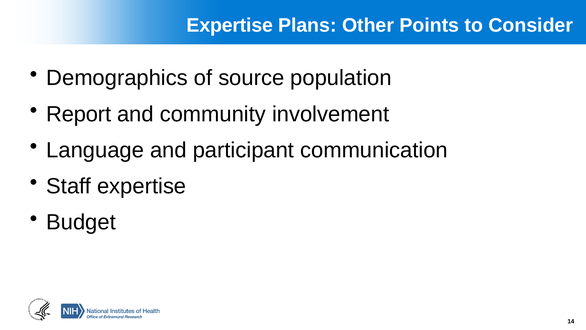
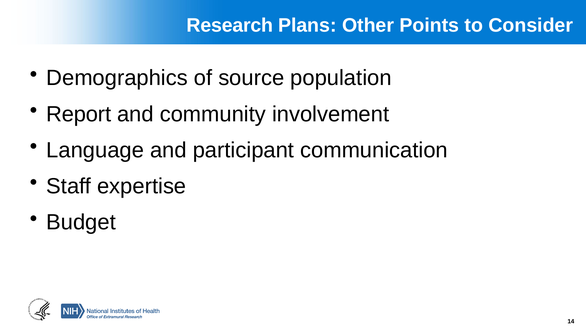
Expertise: Expertise -> Research (230, 25)
